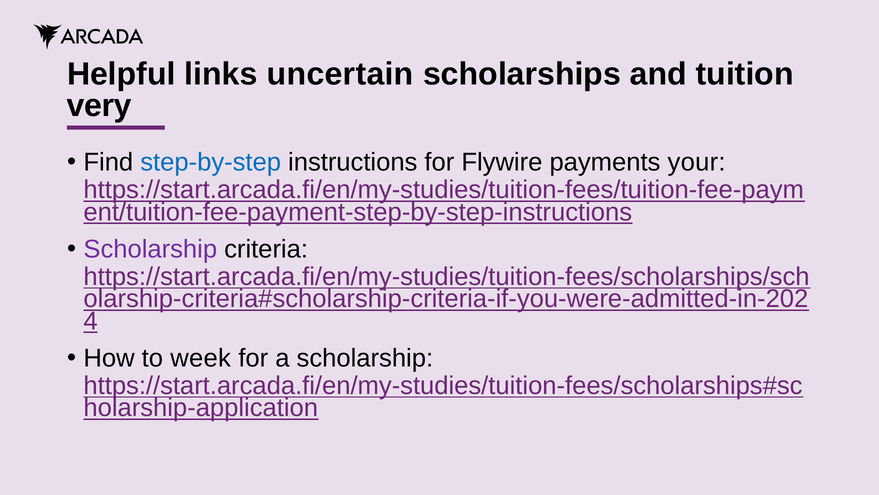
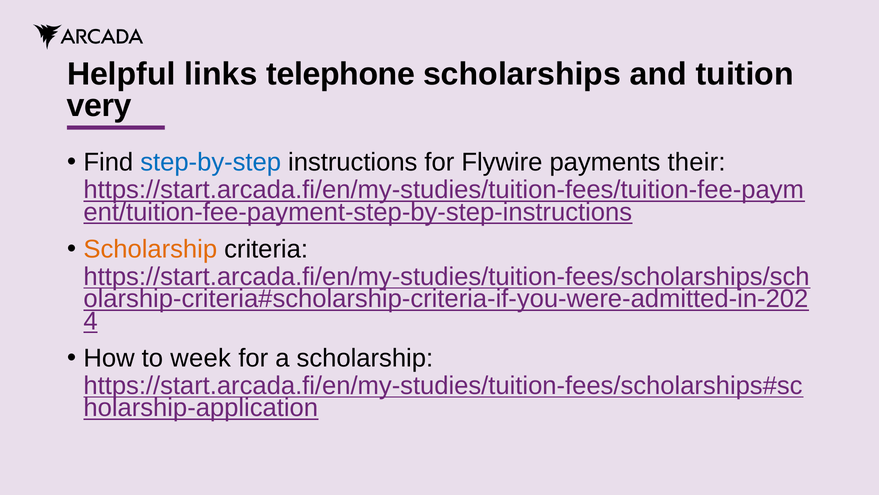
uncertain: uncertain -> telephone (340, 74)
your: your -> their (697, 162)
Scholarship colour: purple -> orange (150, 249)
